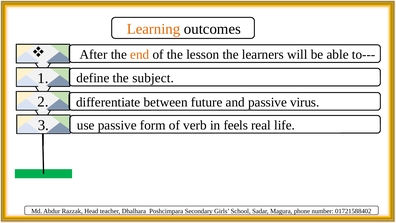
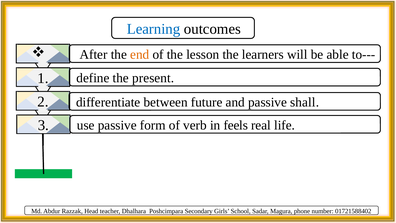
Learning colour: orange -> blue (154, 29)
subject: subject -> present (153, 78)
virus: virus -> shall (305, 102)
